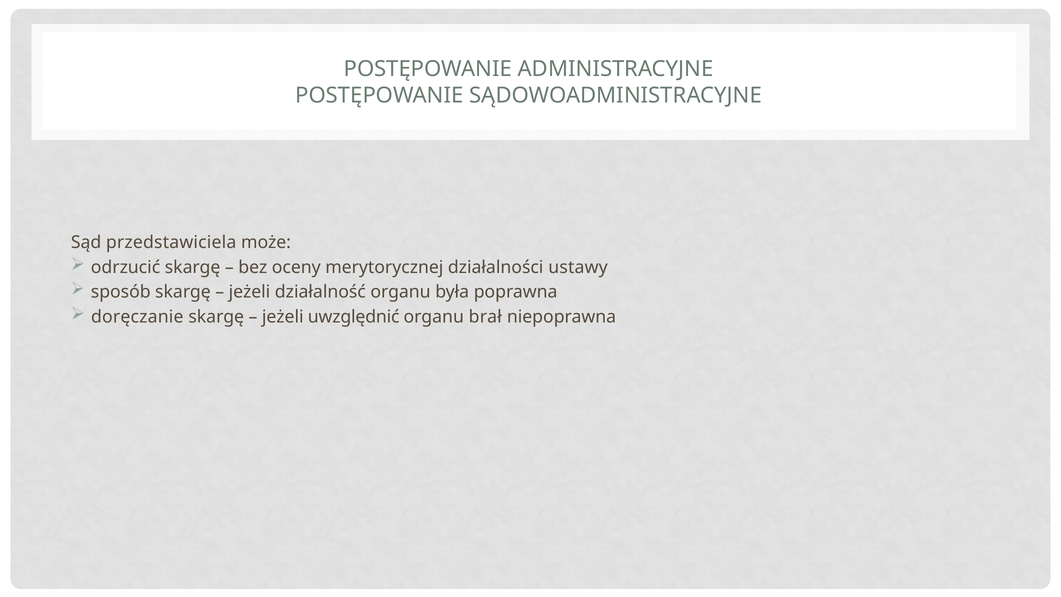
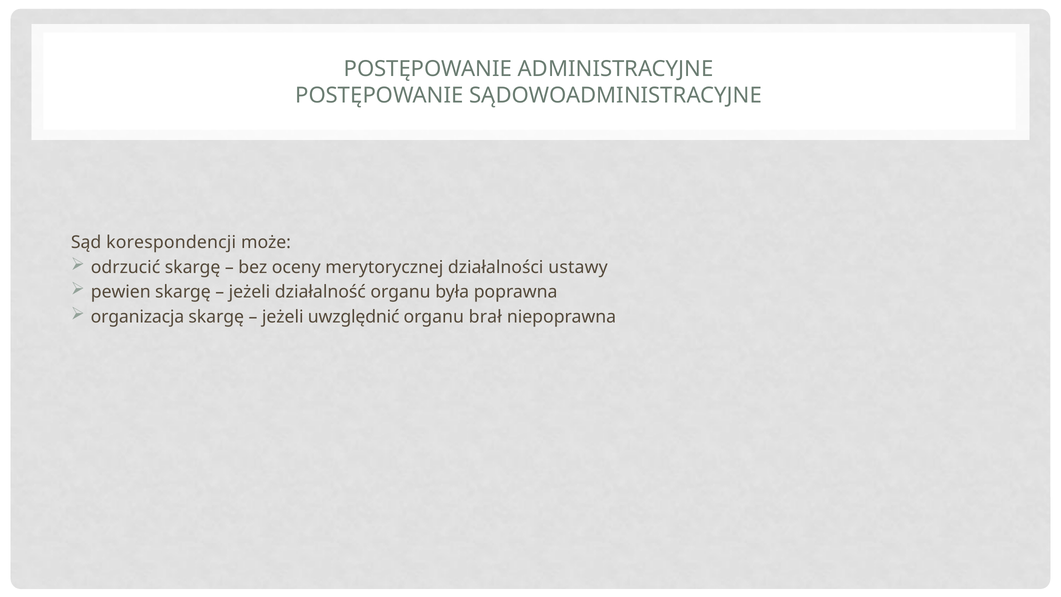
przedstawiciela: przedstawiciela -> korespondencji (171, 242)
sposób: sposób -> pewien (121, 292)
doręczanie: doręczanie -> organizacja (137, 317)
